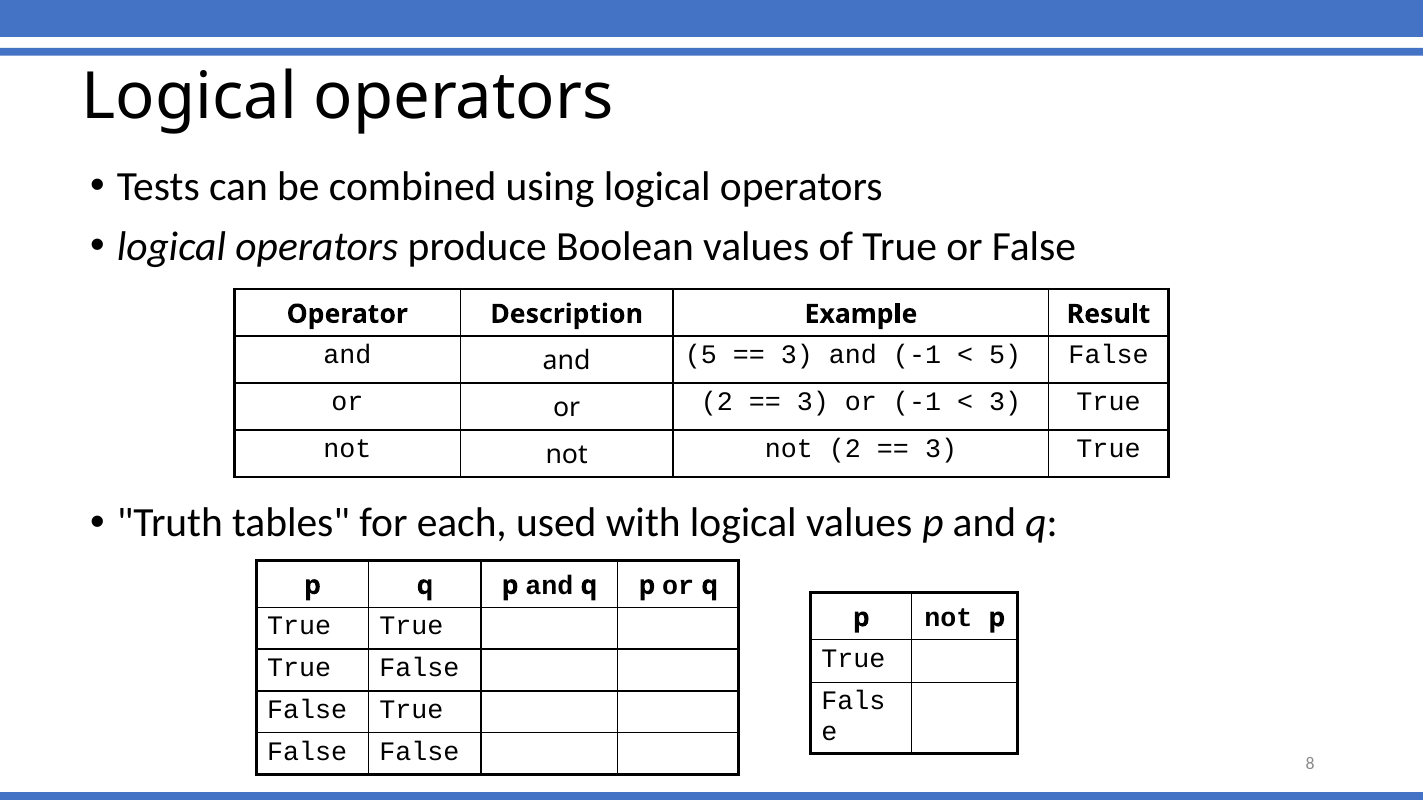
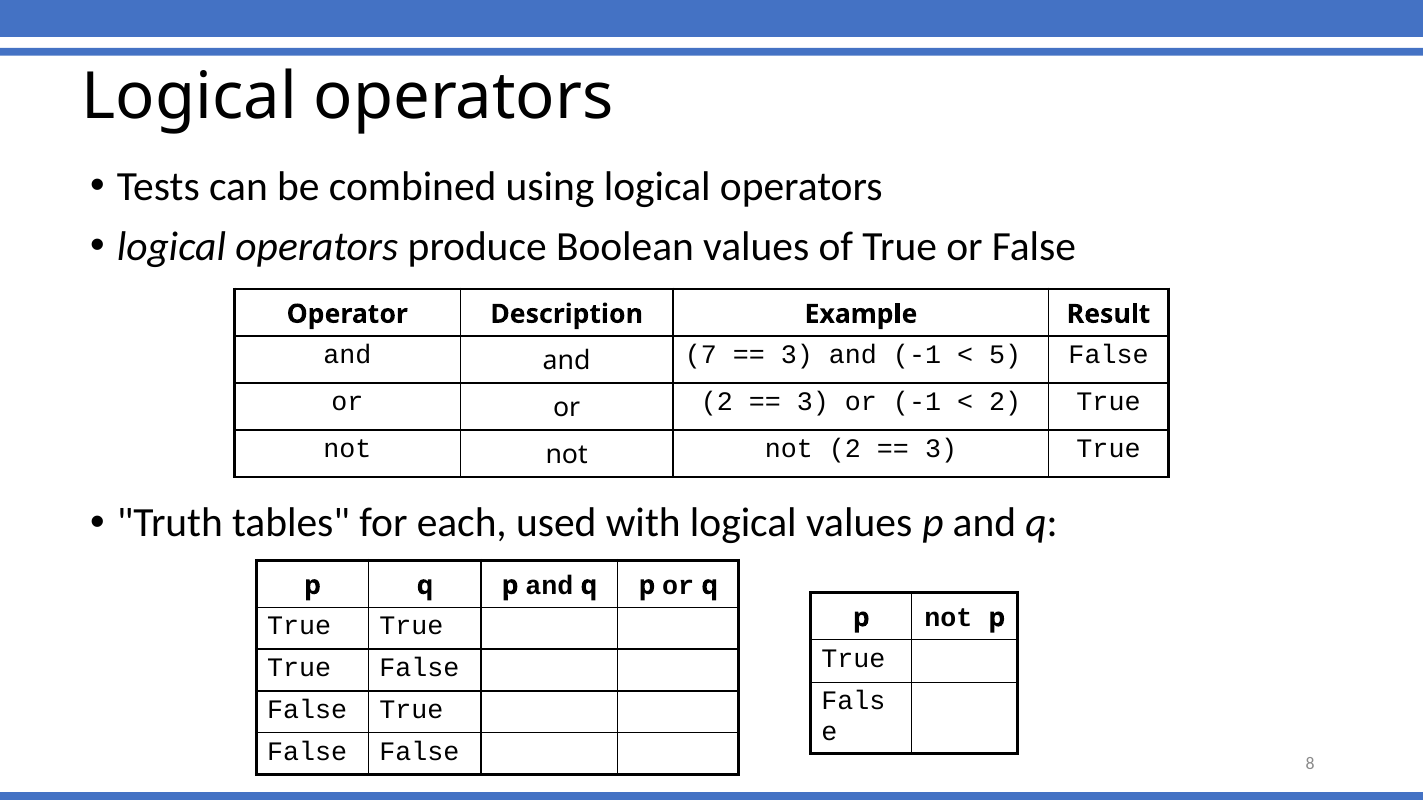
and 5: 5 -> 7 (701, 355)
3: 3 -> 2 (1005, 402)
